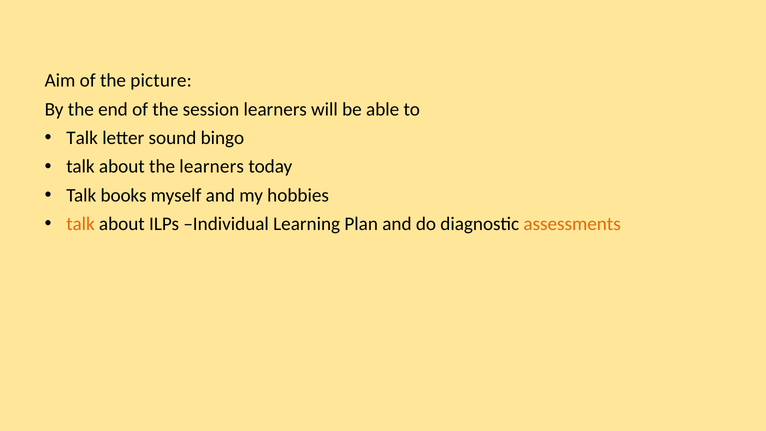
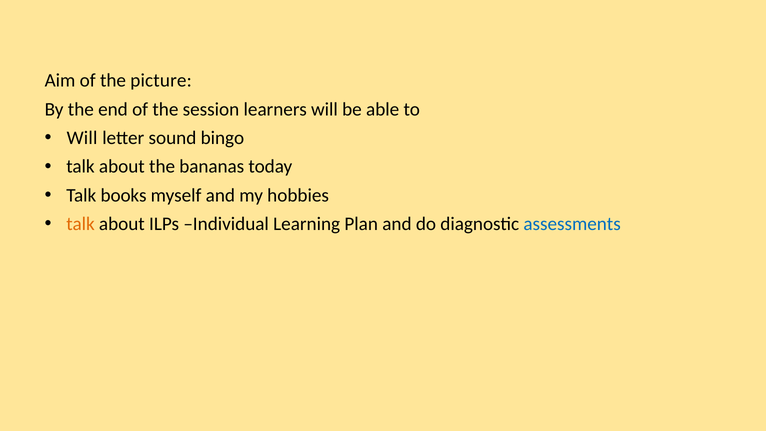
Talk: Talk -> Will (82, 138)
the learners: learners -> bananas (212, 167)
assessments colour: orange -> blue (572, 224)
